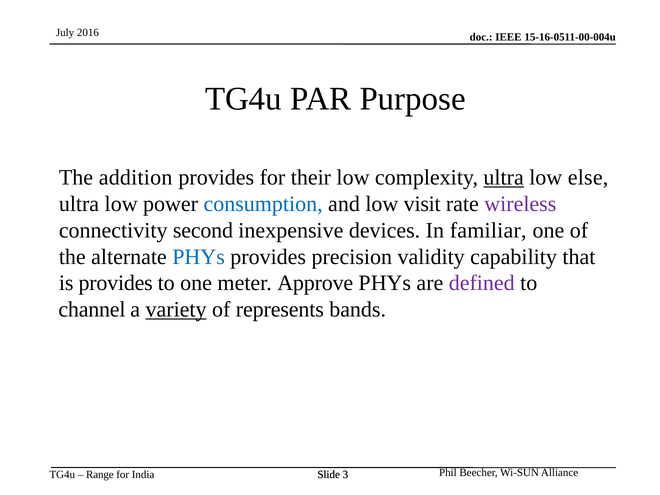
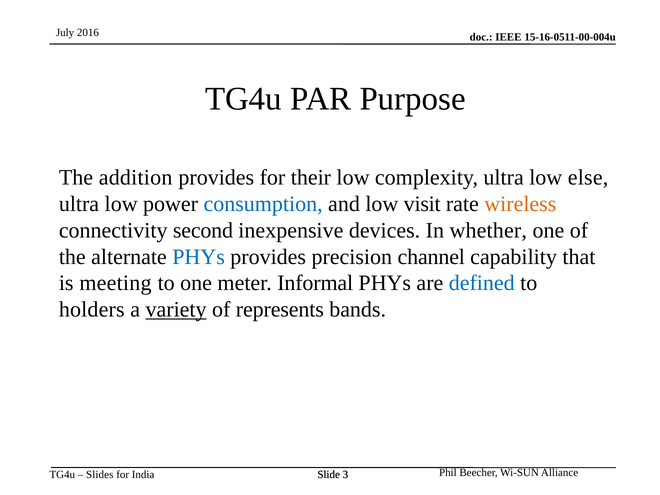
ultra underline: present -> none (504, 178)
wireless colour: purple -> orange (520, 204)
familiar: familiar -> whether (488, 230)
validity: validity -> channel (431, 257)
is provides: provides -> meeting (115, 283)
Approve: Approve -> Informal (315, 283)
defined colour: purple -> blue (482, 283)
channel: channel -> holders (92, 310)
Range: Range -> Slides (100, 475)
